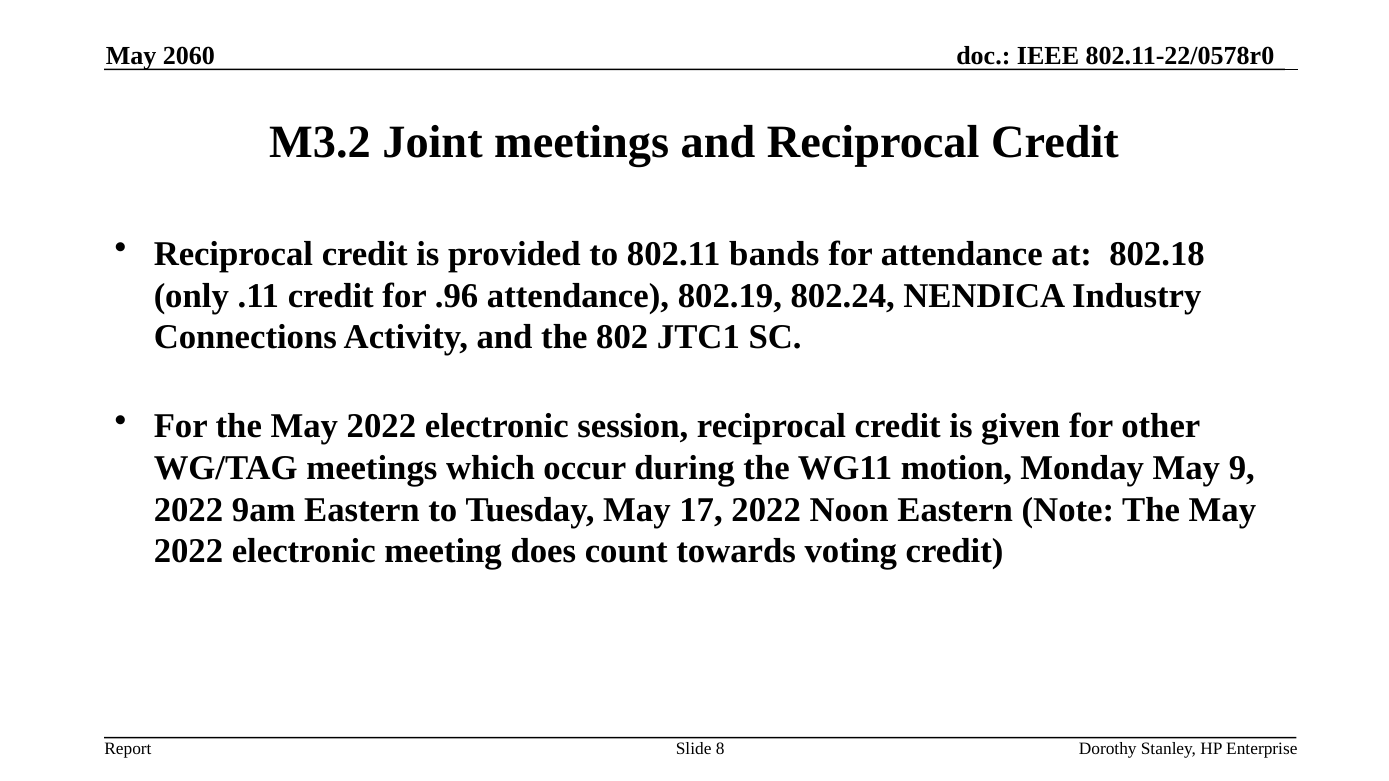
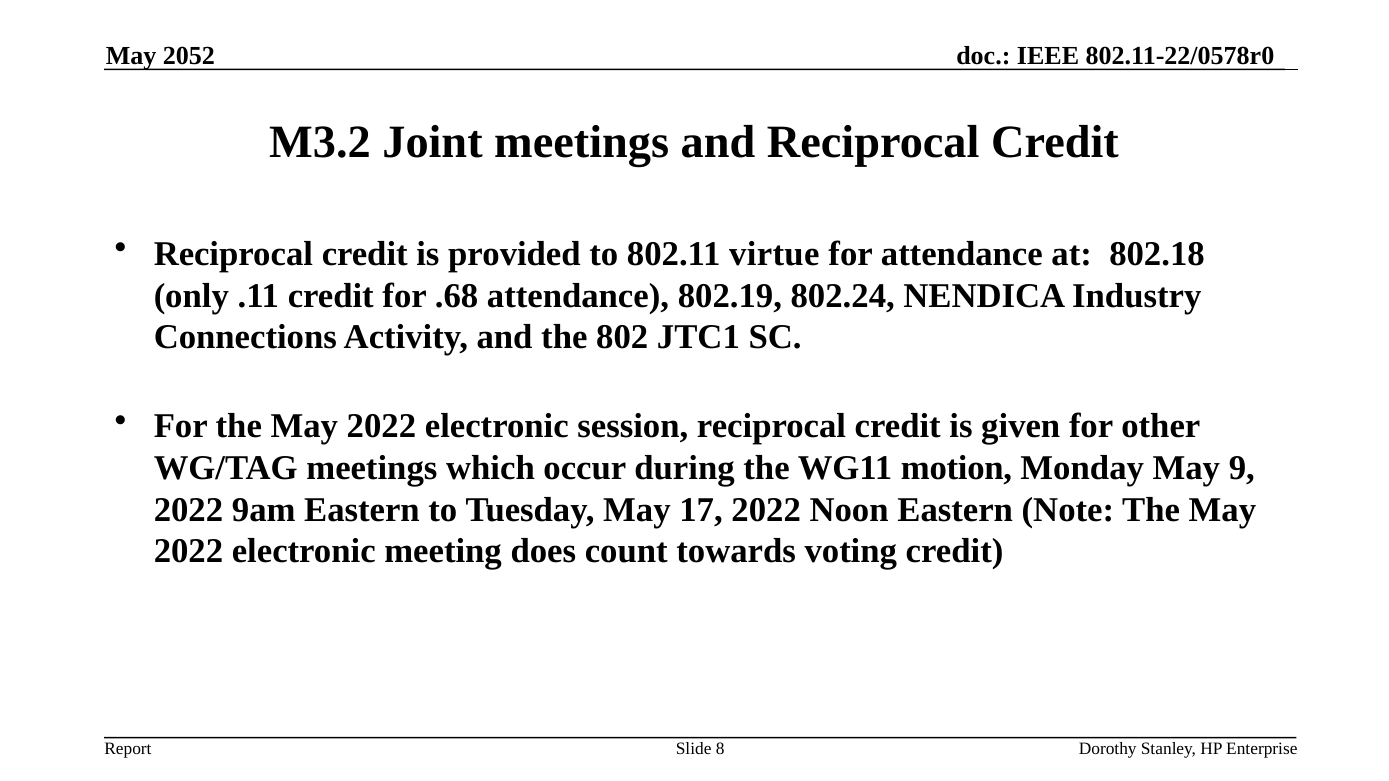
2060: 2060 -> 2052 (189, 56)
bands: bands -> virtue (774, 254)
.96: .96 -> .68 (457, 296)
